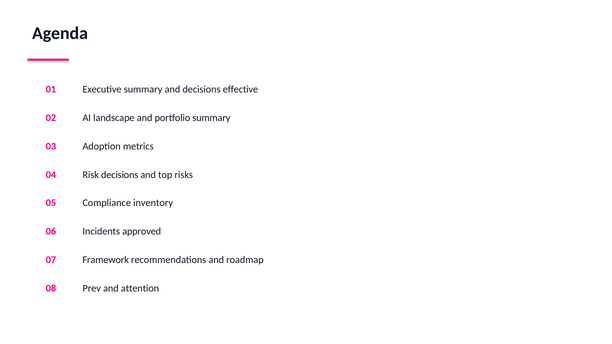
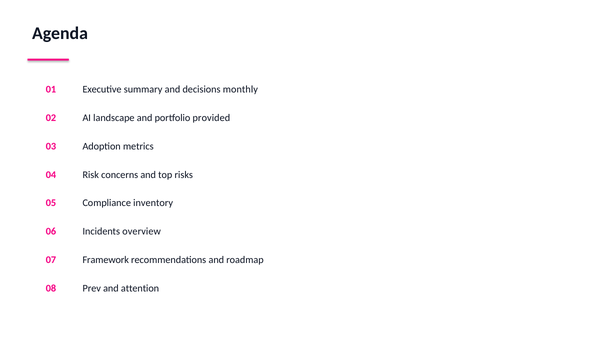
effective: effective -> monthly (240, 89)
portfolio summary: summary -> provided (211, 118)
Risk decisions: decisions -> concerns (120, 175)
approved: approved -> overview (142, 232)
